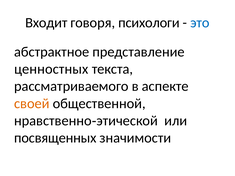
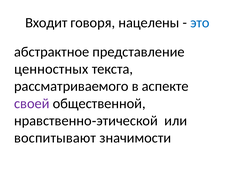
психологи: психологи -> нацелены (149, 23)
своей colour: orange -> purple (32, 104)
посвященных: посвященных -> воспитывают (55, 138)
